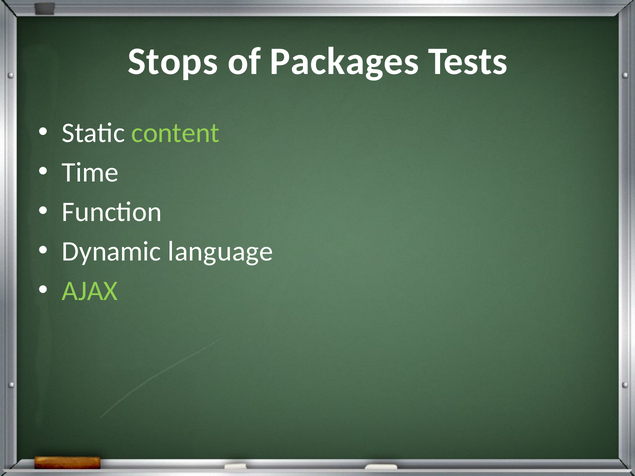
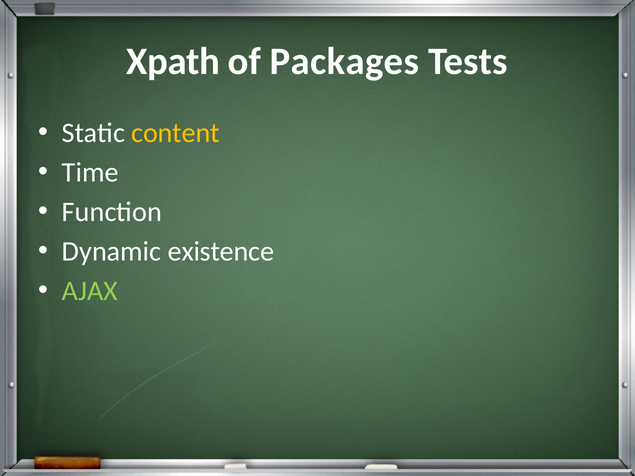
Stops: Stops -> Xpath (173, 61)
content colour: light green -> yellow (176, 133)
language: language -> existence (221, 252)
